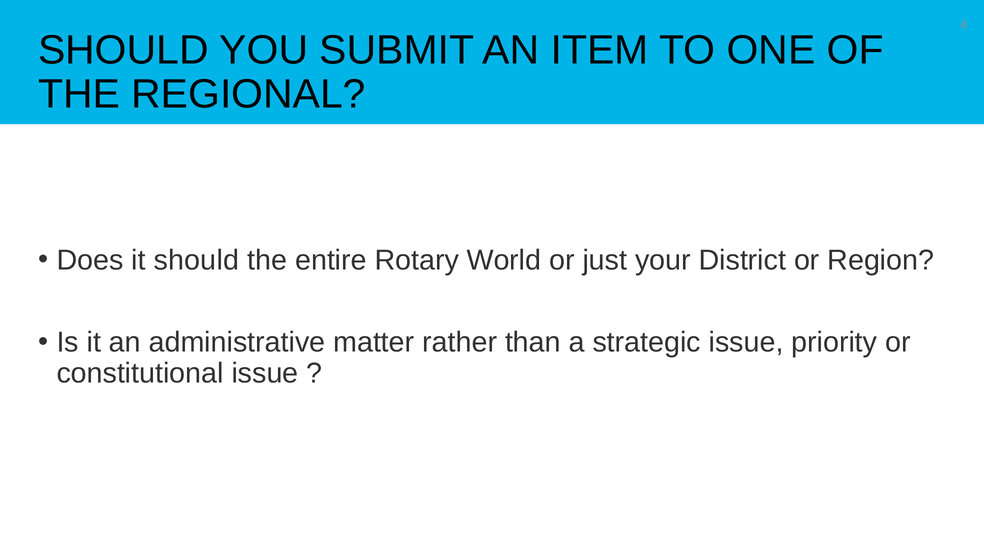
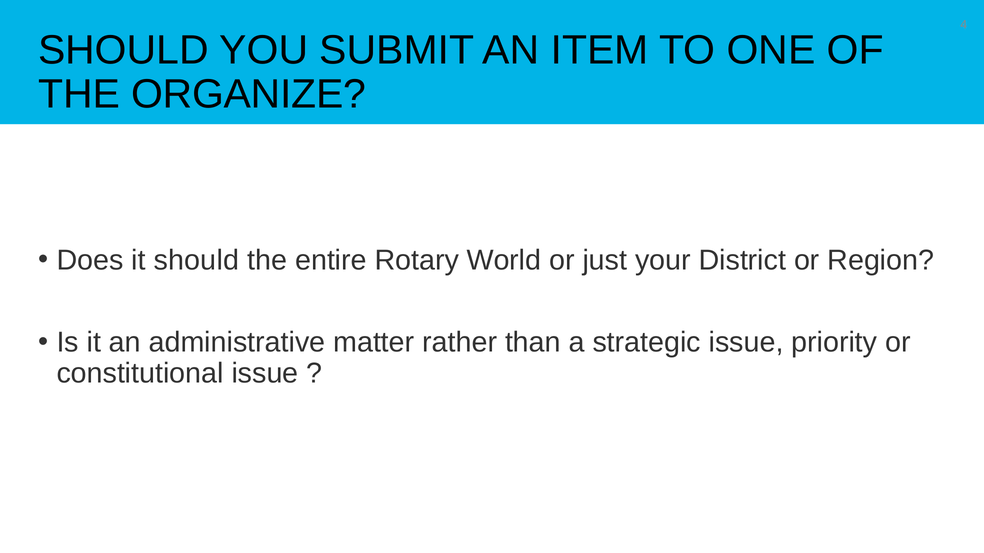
REGIONAL: REGIONAL -> ORGANIZE (249, 94)
